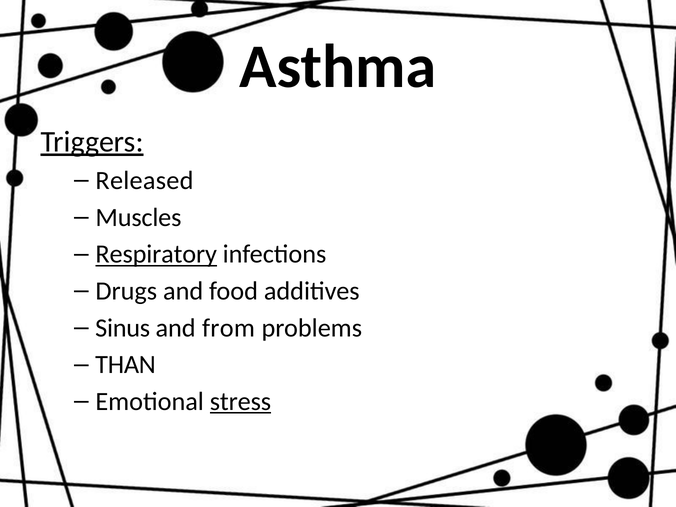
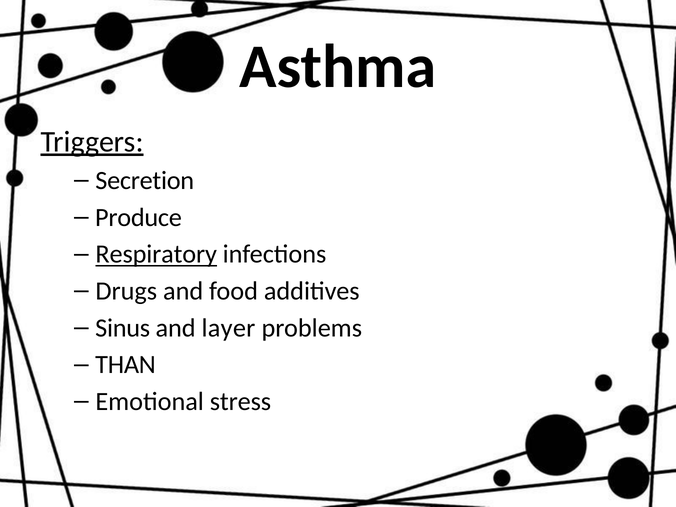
Released: Released -> Secretion (145, 181)
Muscles: Muscles -> Produce (138, 217)
from: from -> layer (228, 328)
stress underline: present -> none (240, 402)
